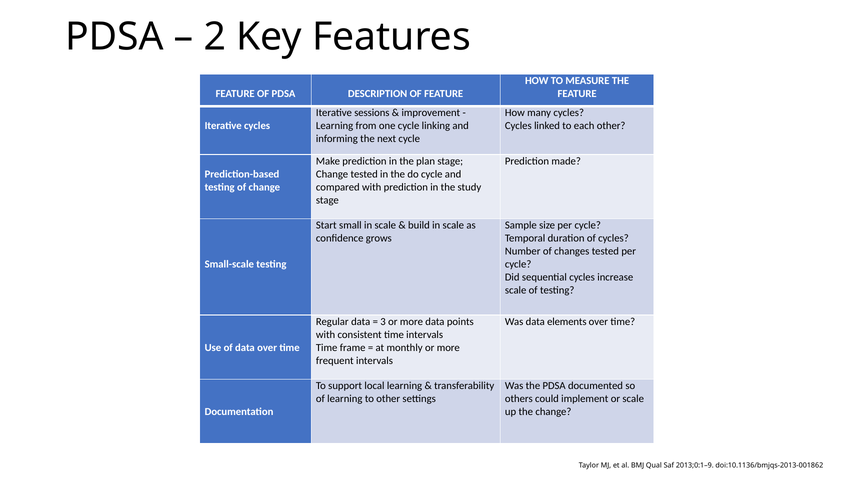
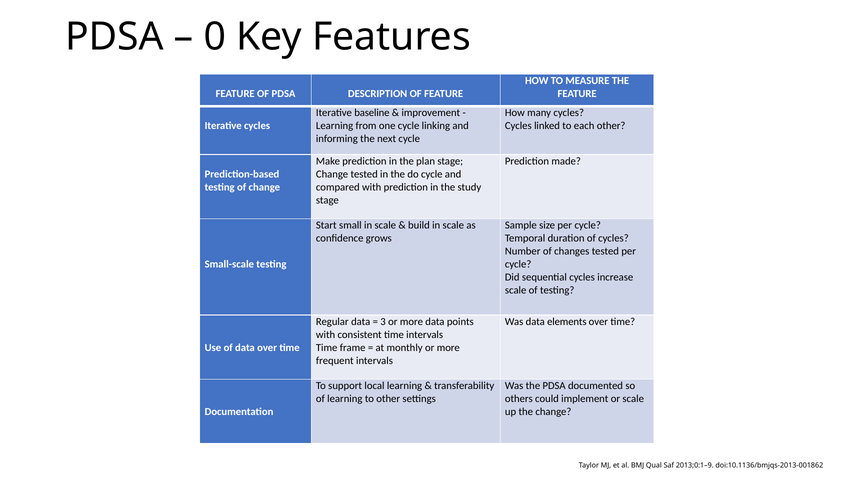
2: 2 -> 0 (215, 37)
sessions: sessions -> baseline (372, 113)
